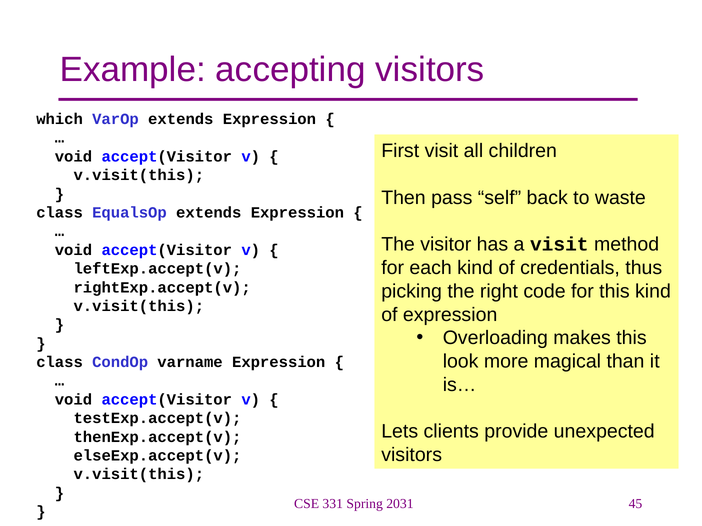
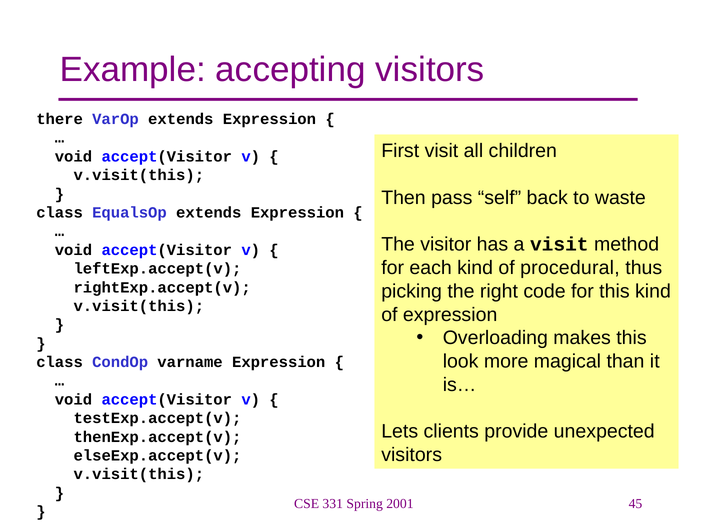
which: which -> there (60, 119)
credentials: credentials -> procedural (570, 268)
2031: 2031 -> 2001 (400, 504)
